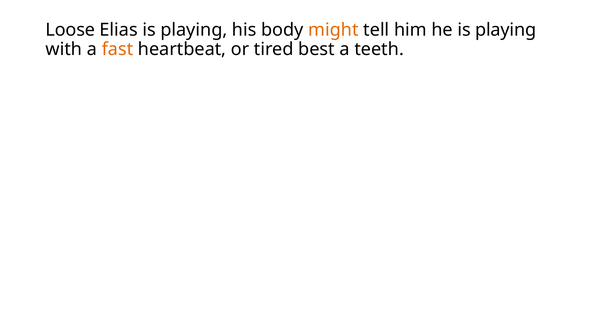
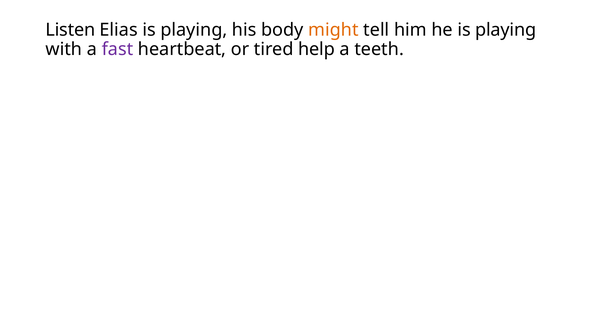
Loose: Loose -> Listen (70, 30)
fast colour: orange -> purple (117, 49)
best: best -> help (317, 49)
